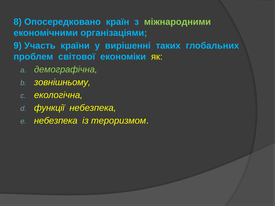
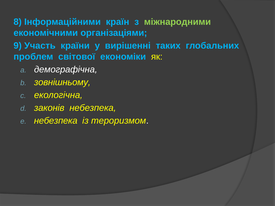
Опосередковано: Опосередковано -> Інформаційними (63, 22)
демографічна colour: light green -> white (66, 69)
функції: функції -> законів (49, 108)
